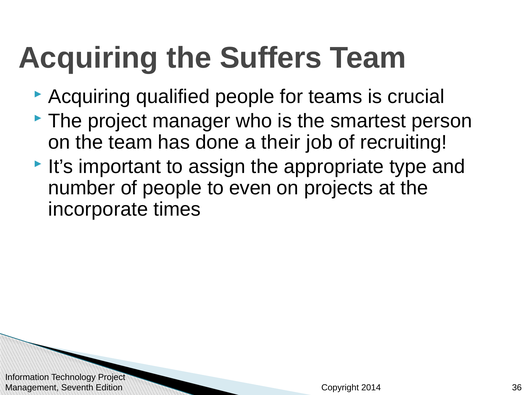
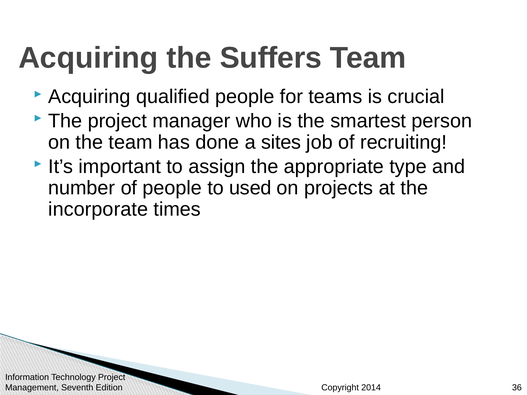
their: their -> sites (281, 142)
even: even -> used (250, 188)
